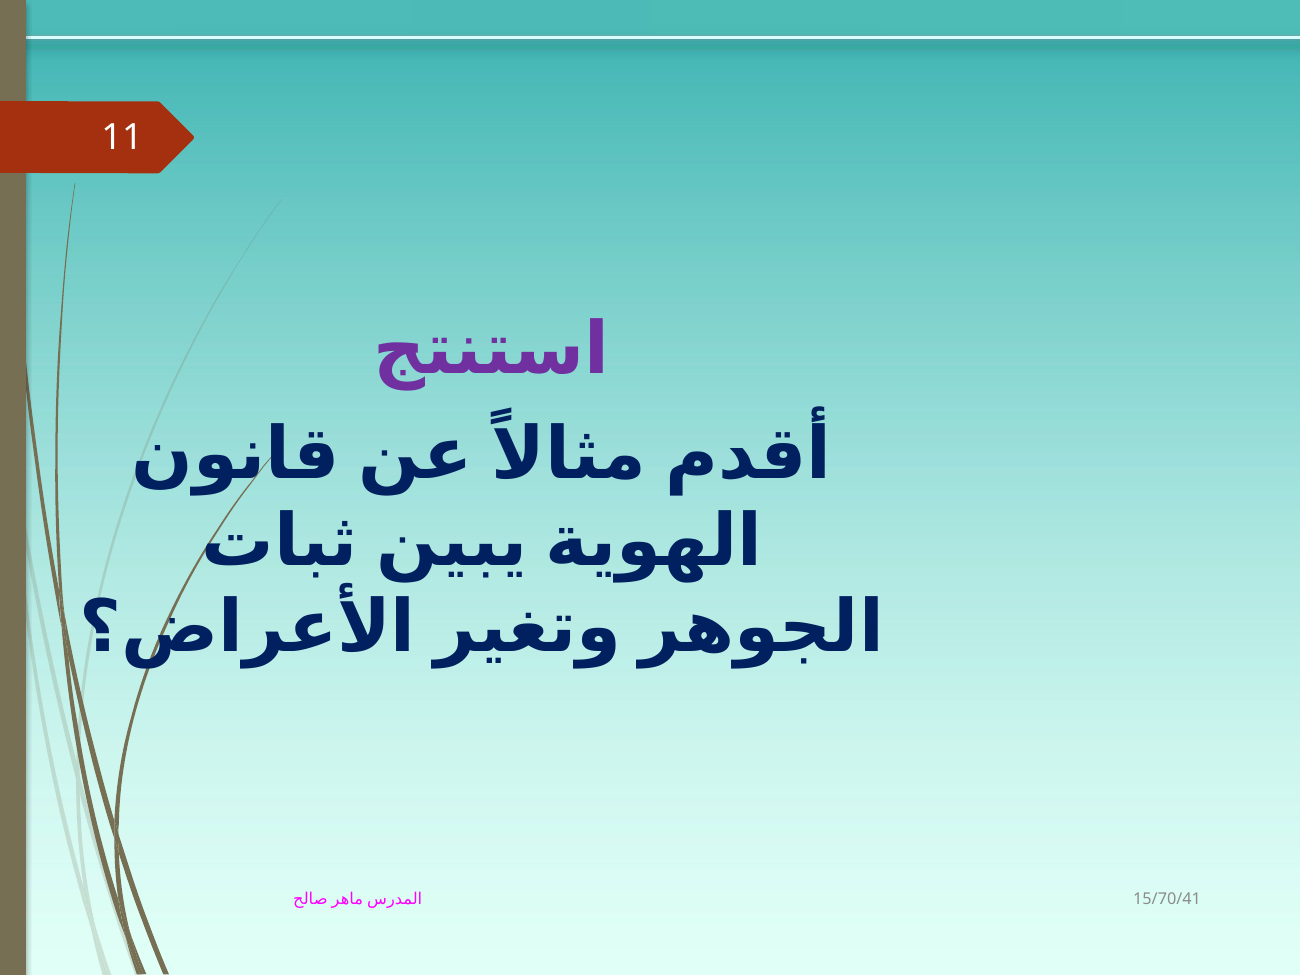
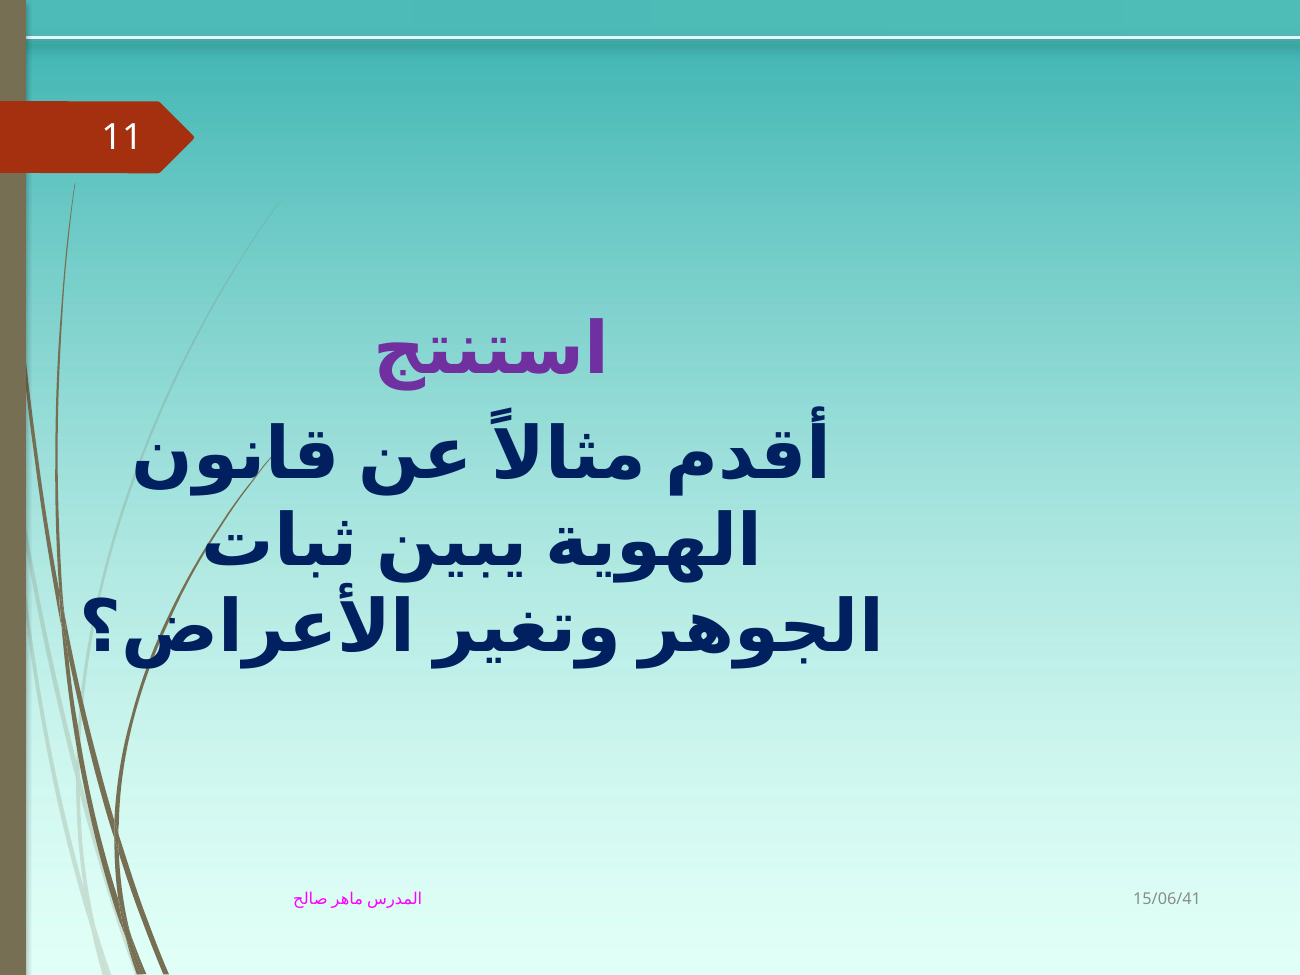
15/70/41: 15/70/41 -> 15/06/41 (1167, 900)
